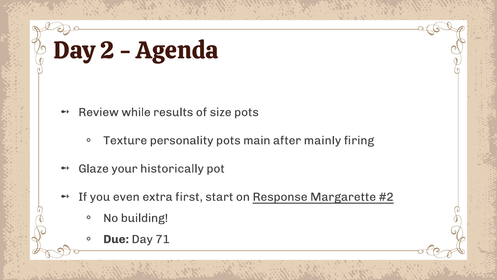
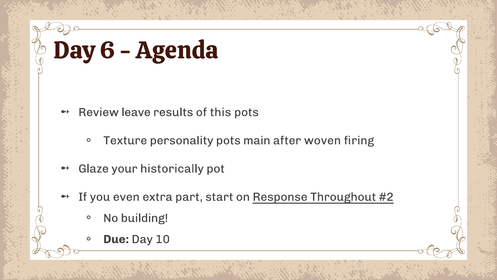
2: 2 -> 6 (107, 50)
while: while -> leave (136, 112)
size: size -> this (221, 112)
mainly: mainly -> woven (323, 140)
first: first -> part (189, 197)
Margarette: Margarette -> Throughout (343, 197)
71: 71 -> 10 (163, 239)
